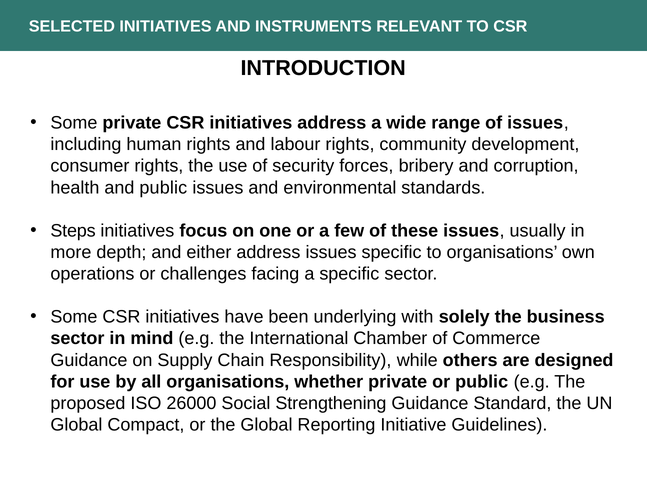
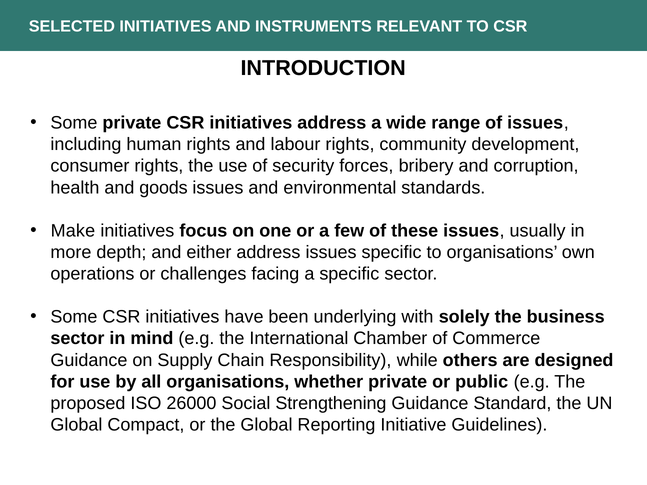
and public: public -> goods (164, 188)
Steps: Steps -> Make (73, 231)
